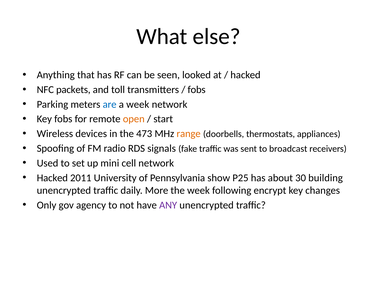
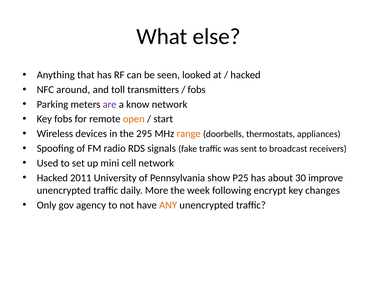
packets: packets -> around (73, 90)
are colour: blue -> purple (110, 104)
a week: week -> know (138, 104)
473: 473 -> 295 (144, 134)
building: building -> improve (326, 178)
ANY colour: purple -> orange (168, 205)
